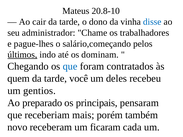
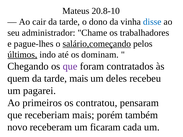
salário,começando underline: none -> present (97, 44)
que colour: blue -> purple (70, 66)
tarde você: você -> mais (79, 79)
gentios: gentios -> pagarei (39, 91)
preparado: preparado -> primeiros (42, 103)
principais: principais -> contratou (97, 103)
